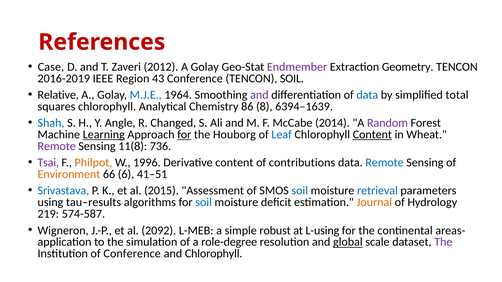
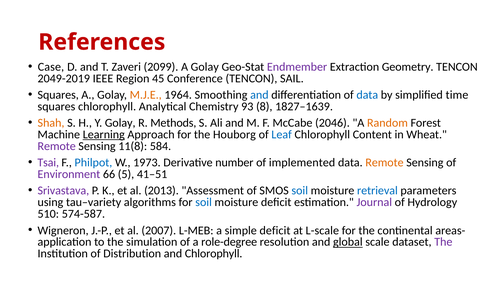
2012: 2012 -> 2099 (161, 67)
2016-2019: 2016-2019 -> 2049-2019 (64, 79)
43: 43 -> 45 (158, 79)
TENCON SOIL: SOIL -> SAIL (292, 79)
Relative: Relative -> Squares (58, 95)
M.J.E colour: blue -> orange (146, 95)
and colour: purple -> blue (259, 95)
total: total -> time (457, 95)
86: 86 -> 93 (247, 107)
6394–1639: 6394–1639 -> 1827–1639 (304, 107)
Shah colour: blue -> orange (51, 123)
Y Angle: Angle -> Golay (120, 123)
Changed: Changed -> Methods (173, 123)
2014: 2014 -> 2046 (332, 123)
Random colour: purple -> orange (387, 123)
for underline: present -> none (184, 135)
Content underline: present -> none (372, 135)
736: 736 -> 584 (161, 146)
Philpot colour: orange -> blue (93, 163)
1996: 1996 -> 1973 (147, 163)
Derivative content: content -> number (234, 163)
contributions: contributions -> implemented (302, 163)
Remote colour: blue -> orange (384, 163)
Environment colour: orange -> purple (69, 175)
6: 6 -> 5 (126, 175)
Srivastava colour: blue -> purple (63, 191)
2015: 2015 -> 2013 (162, 191)
tau–results: tau–results -> tau–variety (94, 203)
Journal colour: orange -> purple (374, 203)
219: 219 -> 510 (48, 214)
2092: 2092 -> 2007 (159, 231)
simple robust: robust -> deficit (275, 231)
L-using: L-using -> L-scale (322, 231)
of Conference: Conference -> Distribution (132, 254)
